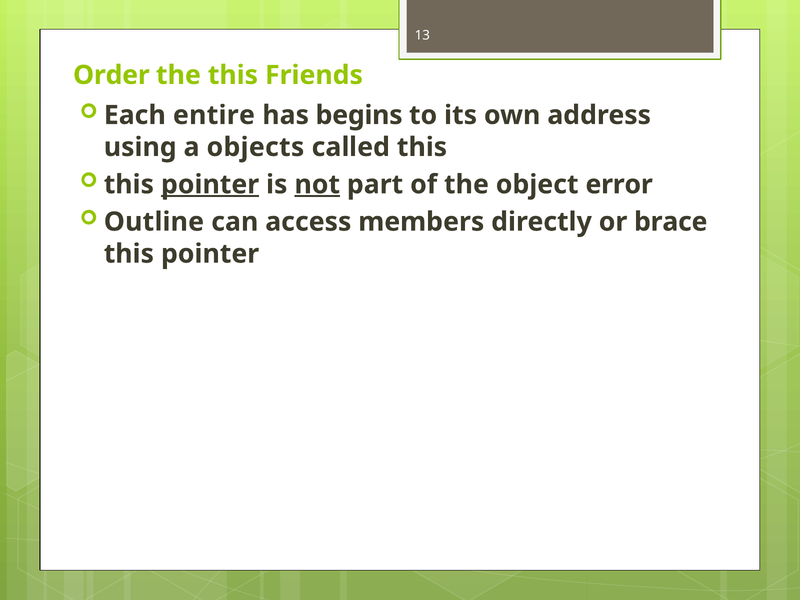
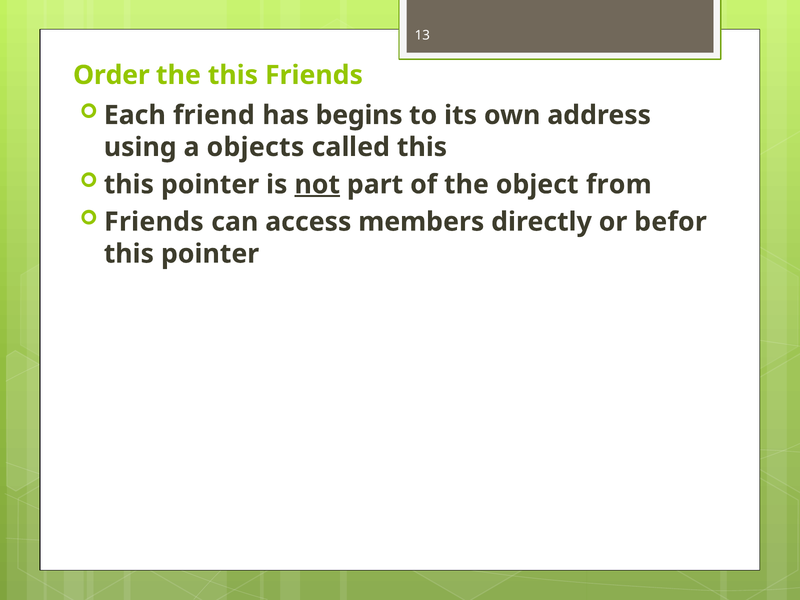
entire: entire -> friend (214, 115)
pointer underline: present -> none (210, 185)
error: error -> from (619, 185)
Outline: Outline -> Friends (154, 222)
brace: brace -> befor (670, 222)
